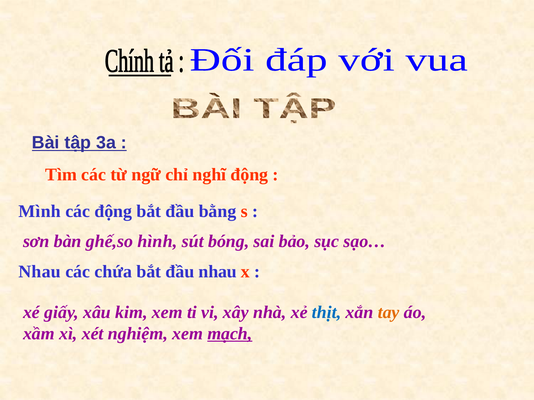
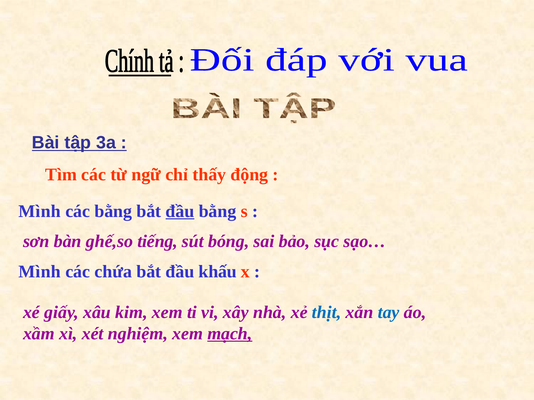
nghĩ: nghĩ -> thấy (209, 175)
các động: động -> bằng (113, 211)
đầu underline: none -> present (180, 211)
hình: hình -> tiếng (158, 241)
Nhau: Nhau -> Mình (40, 272)
đầu nhau: nhau -> khấu (218, 272)
tay colour: orange -> blue (389, 313)
